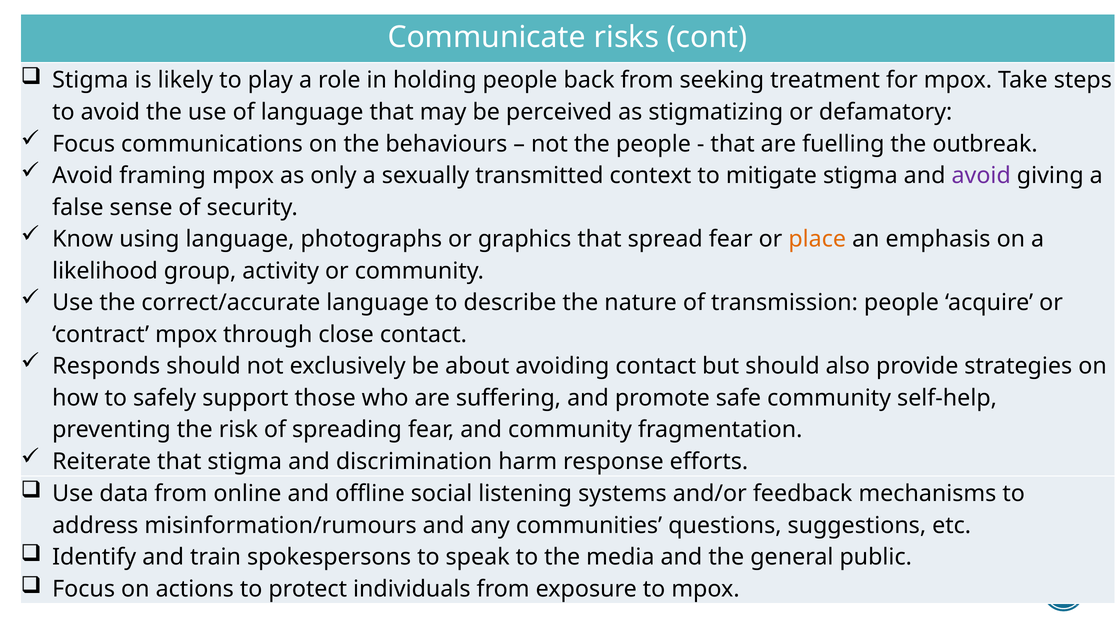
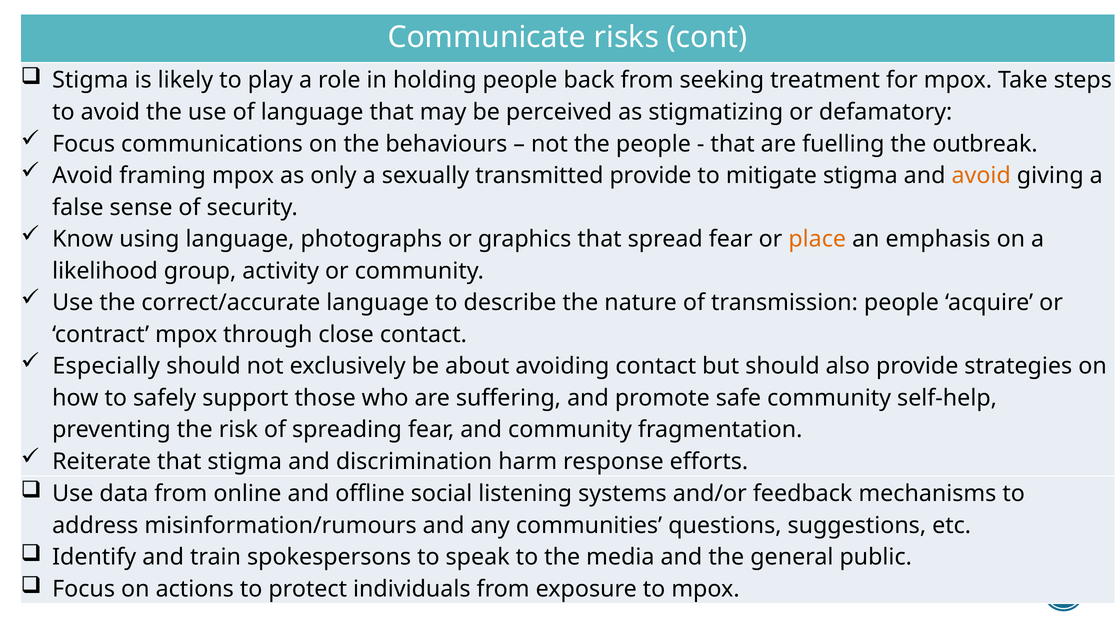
transmitted context: context -> provide (650, 176)
avoid colour: purple -> orange (981, 176)
Responds: Responds -> Especially (106, 366)
